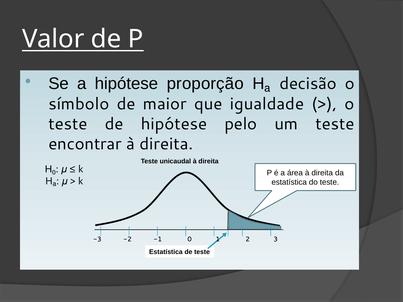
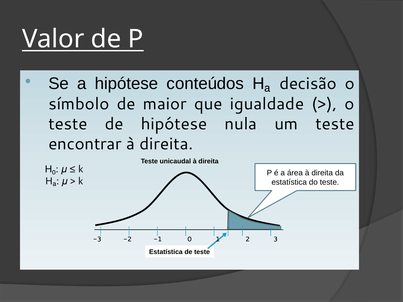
proporção: proporção -> conteúdos (205, 84)
pelo: pelo -> nula (241, 124)
